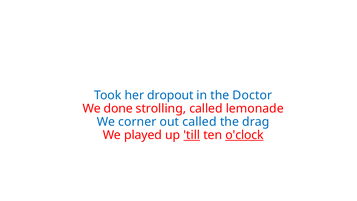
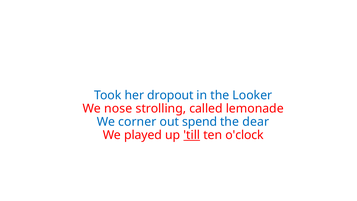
Doctor: Doctor -> Looker (252, 95)
done: done -> nose (118, 108)
out called: called -> spend (200, 122)
drag: drag -> dear (256, 122)
o'clock underline: present -> none (245, 135)
